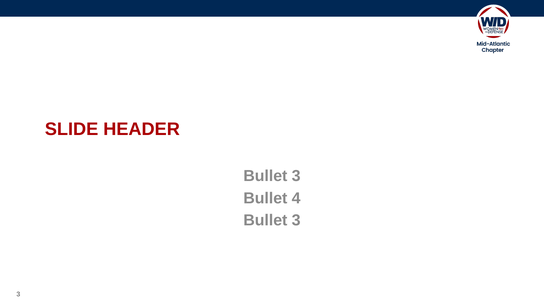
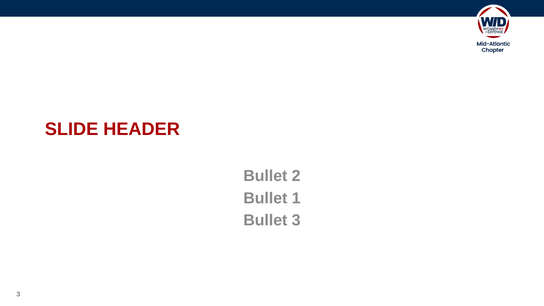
3: 3 -> 2 (296, 176)
4: 4 -> 1 (296, 198)
